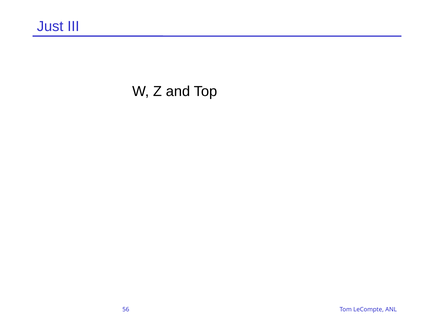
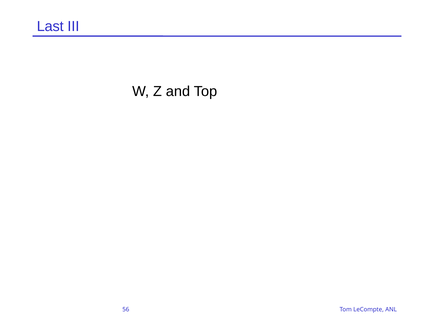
Just: Just -> Last (50, 26)
